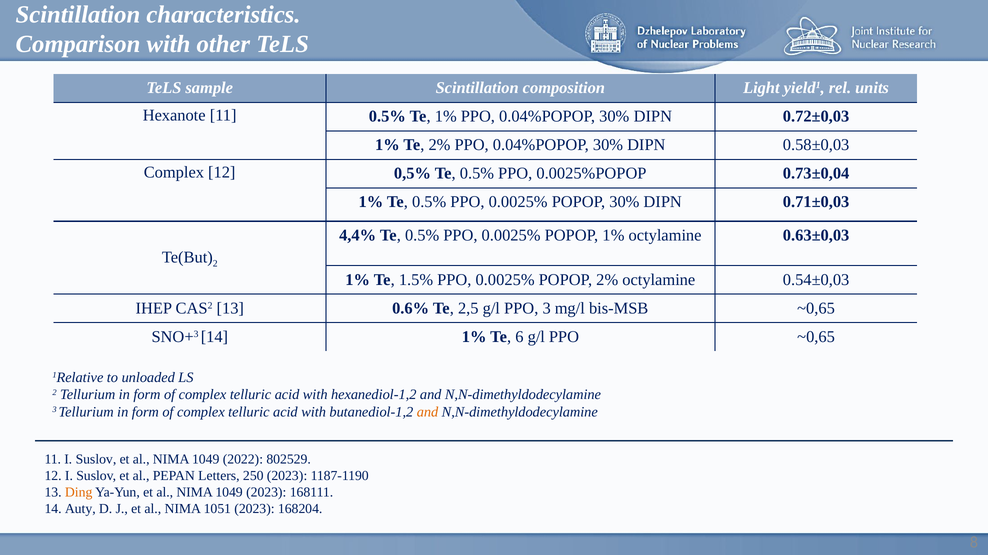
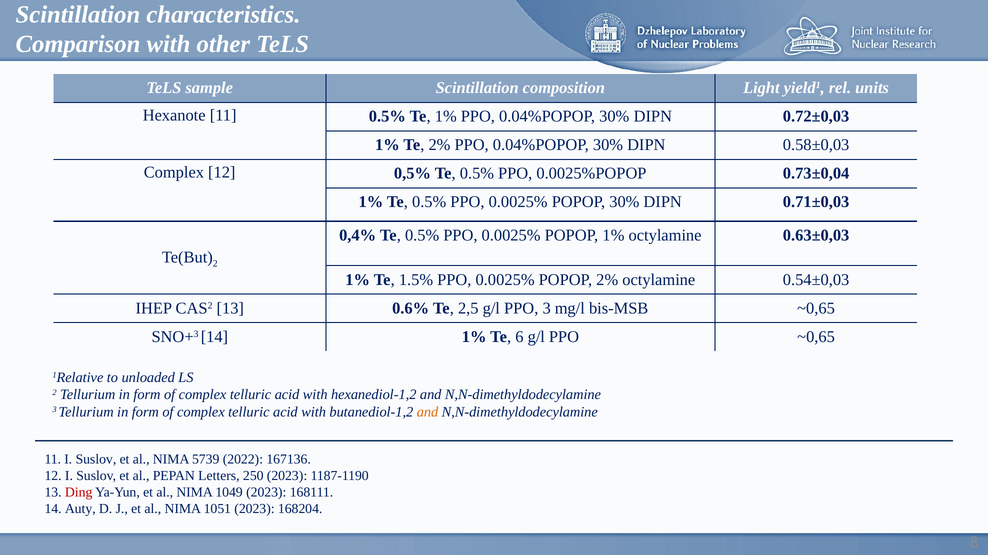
4,4%: 4,4% -> 0,4% (358, 236)
1049: 1049 -> 5739 (206, 460)
802529: 802529 -> 167136 (289, 460)
Ding colour: orange -> red (79, 493)
